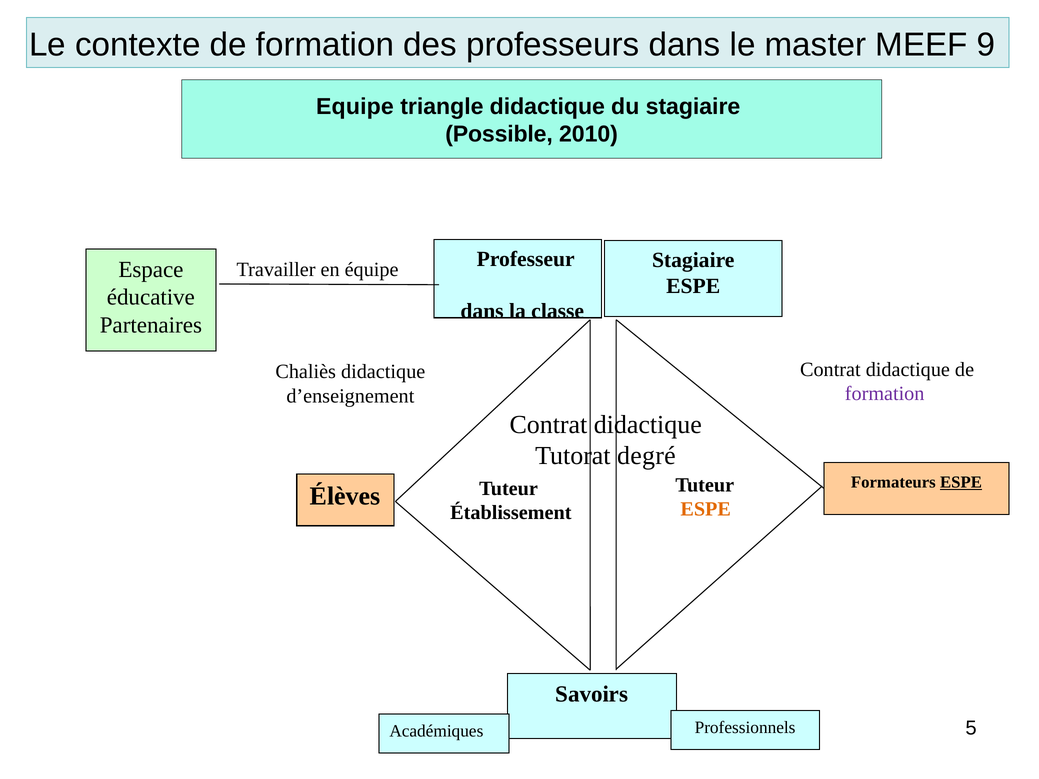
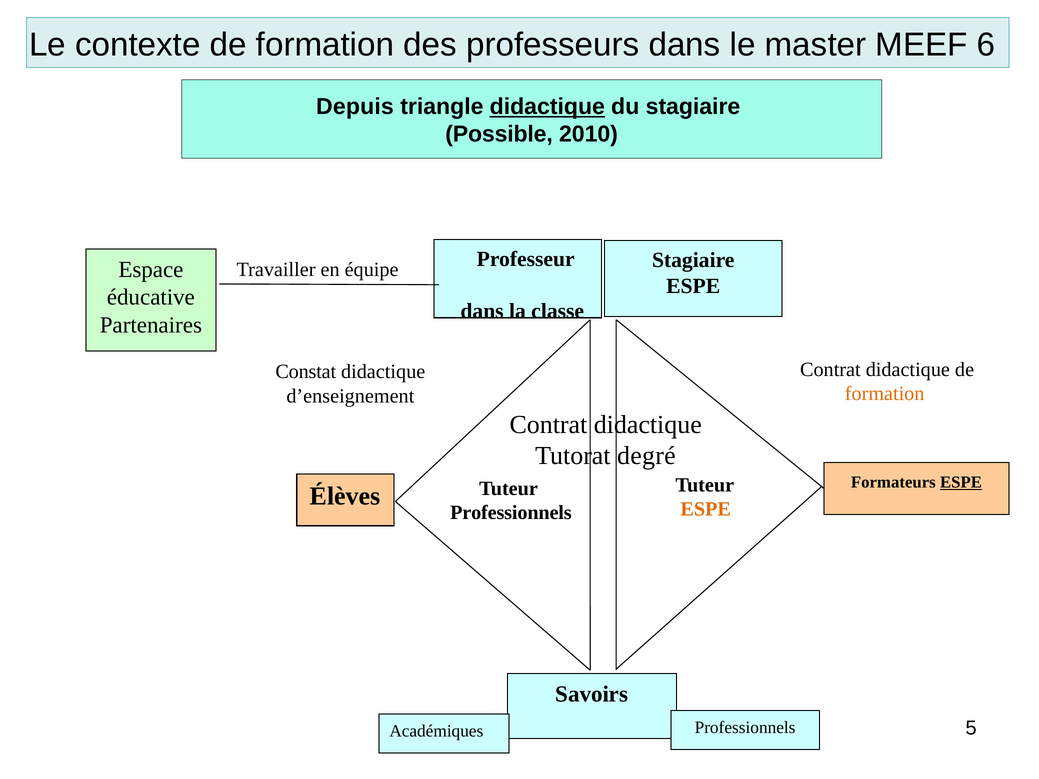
9: 9 -> 6 (986, 45)
Equipe: Equipe -> Depuis (355, 107)
didactique underline: none -> present (547, 107)
Chaliès: Chaliès -> Constat (306, 372)
formation colour: purple -> orange (885, 394)
Établissement: Établissement -> Professionnels (511, 513)
